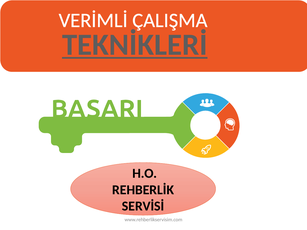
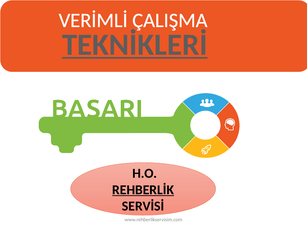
REHBERLİK underline: none -> present (143, 190)
